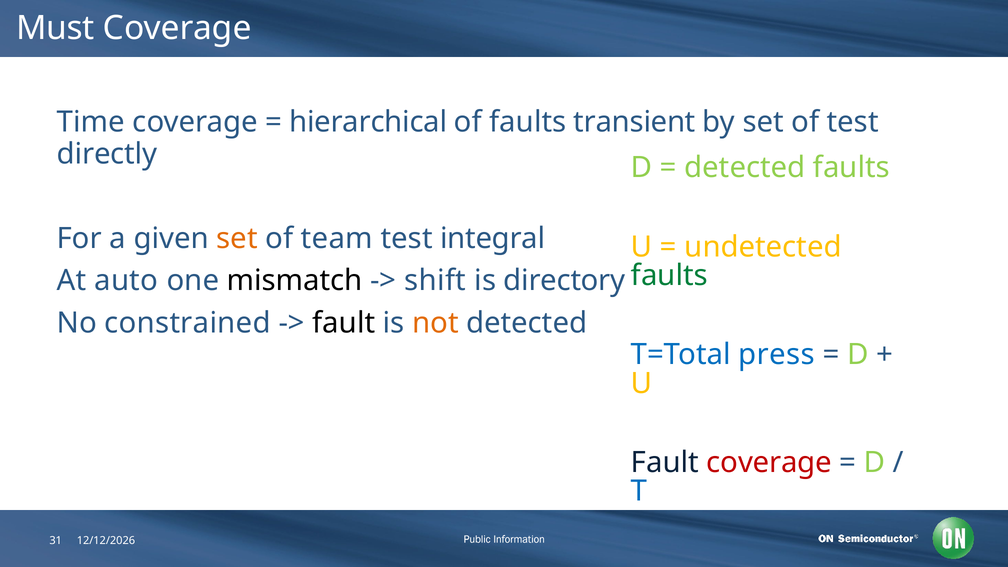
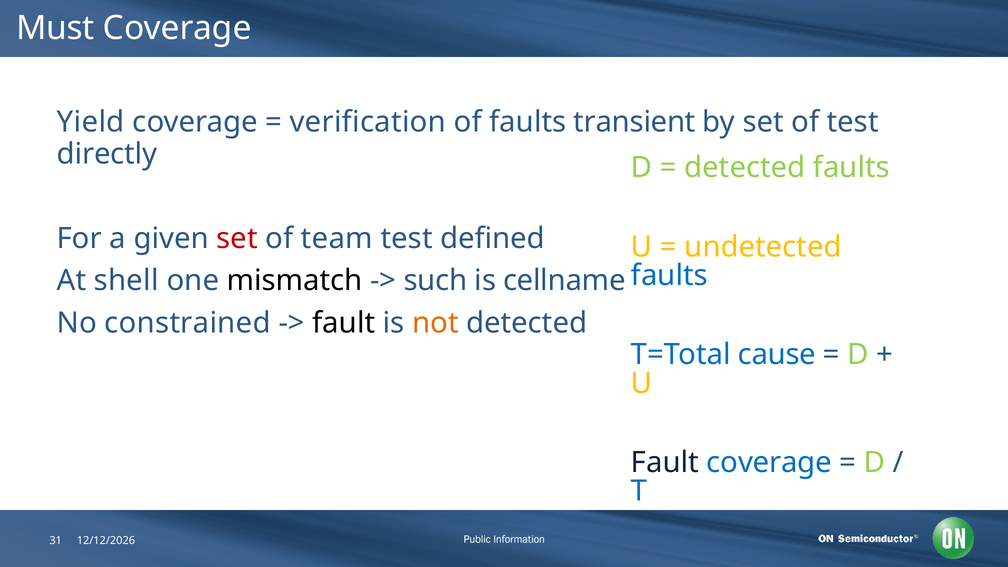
Time: Time -> Yield (91, 122)
hierarchical: hierarchical -> verification (368, 122)
set colour: orange -> red (237, 238)
integral: integral -> defined (493, 238)
faults colour: green -> blue (669, 275)
auto: auto -> shell (126, 281)
shift: shift -> such (436, 281)
directory: directory -> cellname (564, 281)
press: press -> cause (777, 355)
coverage colour: red -> blue (769, 463)
